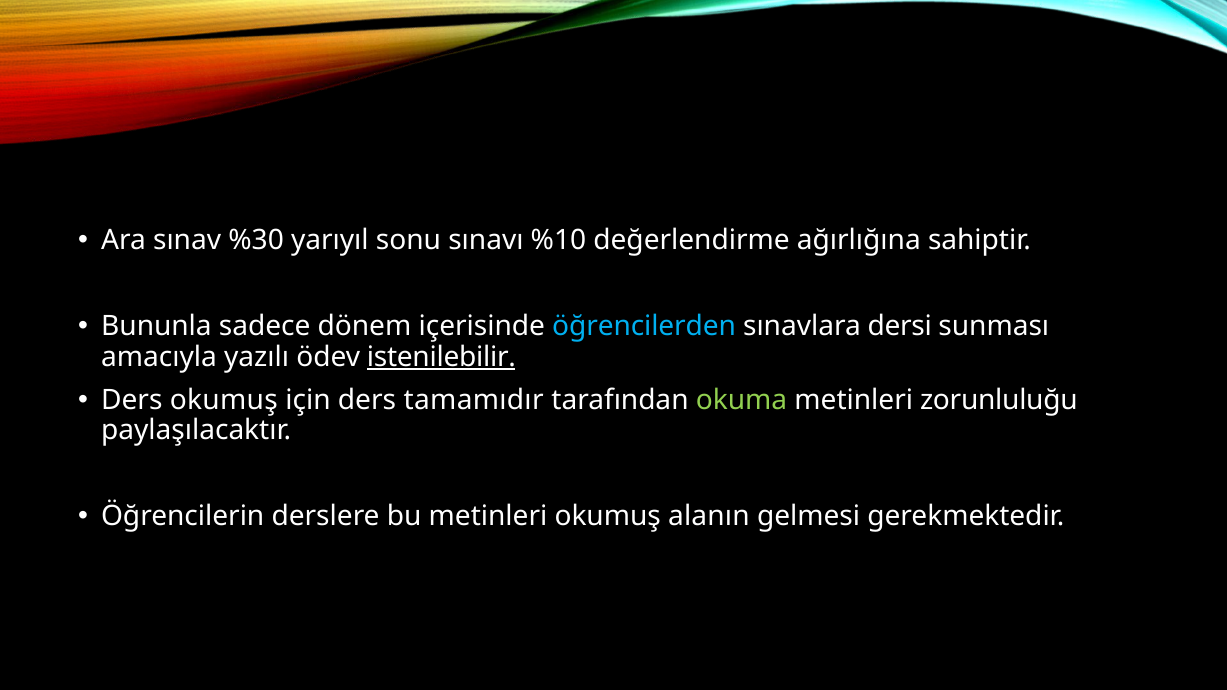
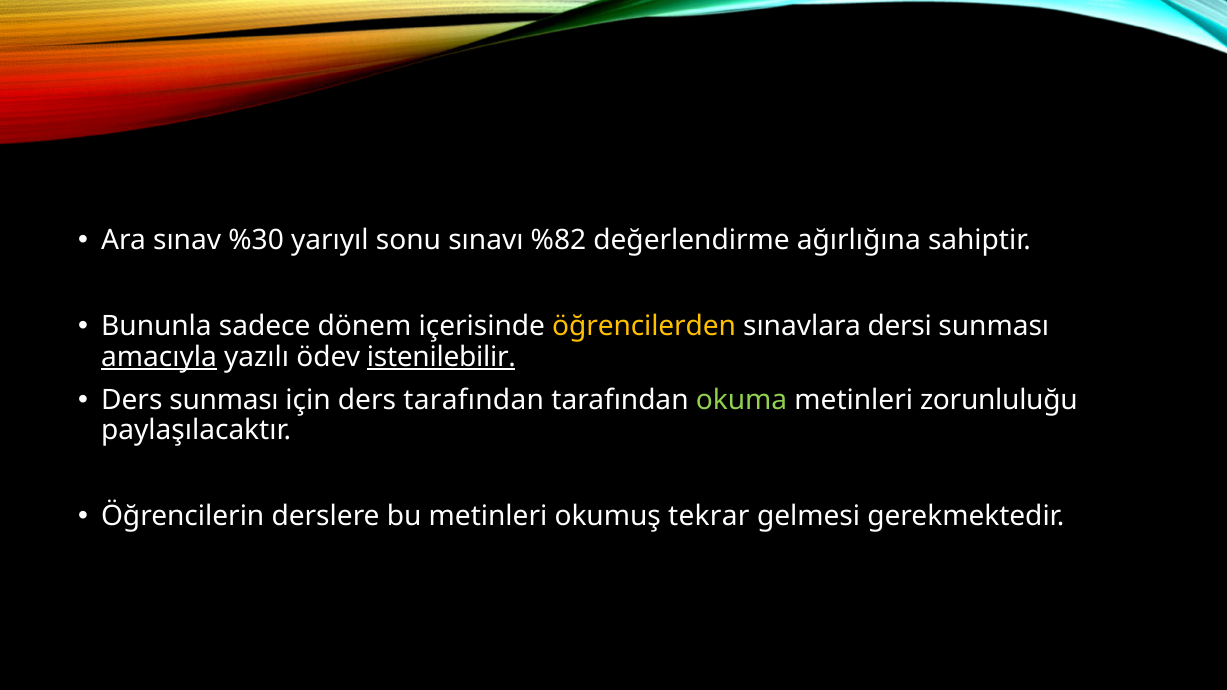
%10: %10 -> %82 (558, 240)
öğrencilerden colour: light blue -> yellow (644, 327)
amacıyla underline: none -> present (159, 357)
Ders okumuş: okumuş -> sunması (224, 400)
ders tamamıdır: tamamıdır -> tarafından (474, 400)
alanın: alanın -> tekrar (709, 517)
